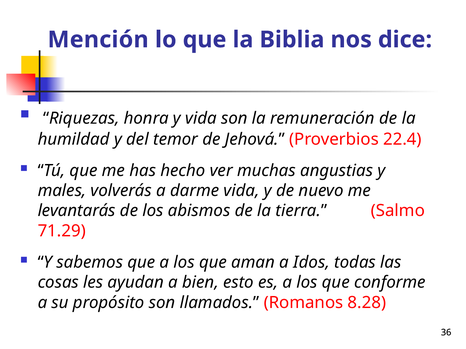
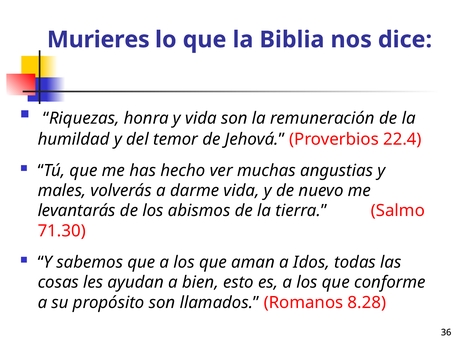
Mención: Mención -> Murieres (98, 40)
71.29: 71.29 -> 71.30 (62, 231)
